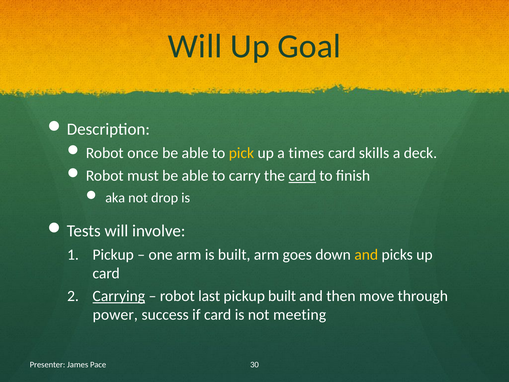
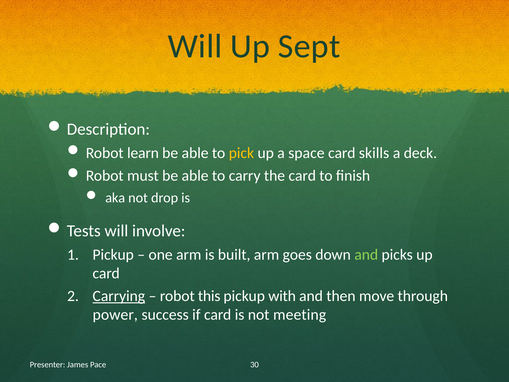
Goal: Goal -> Sept (309, 46)
once: once -> learn (143, 153)
times: times -> space (306, 153)
card underline: present -> none (302, 176)
and colour: yellow -> light green (366, 254)
last: last -> this (209, 296)
pickup built: built -> with (282, 296)
